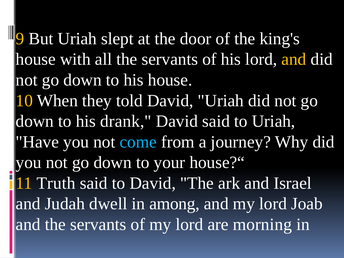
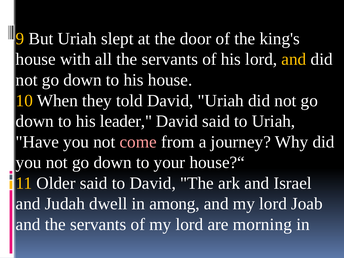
drank: drank -> leader (126, 121)
come colour: light blue -> pink (138, 142)
Truth: Truth -> Older (56, 183)
